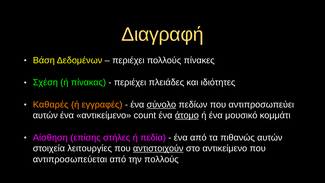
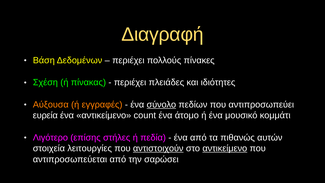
Καθαρές: Καθαρές -> Αύξουσα (51, 104)
αυτών: αυτών -> ευρεία (45, 115)
άτομο underline: present -> none (187, 115)
Αίσθηση: Αίσθηση -> Λιγότερο (50, 137)
αντικείμενο underline: none -> present (225, 148)
την πολλούς: πολλούς -> σαρώσει (161, 159)
